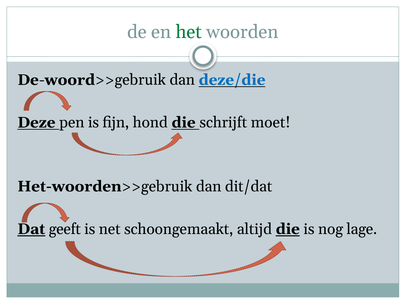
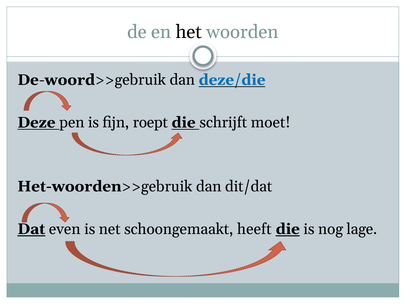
het colour: green -> black (189, 32)
hond: hond -> roept (150, 123)
geeft: geeft -> even (65, 229)
altijd: altijd -> heeft (254, 229)
